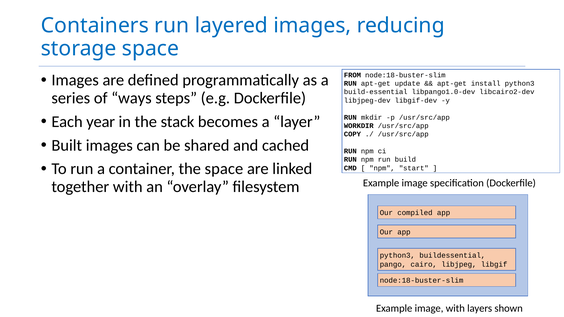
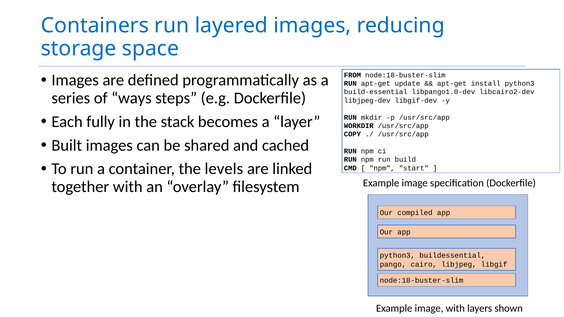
year: year -> fully (101, 122)
the space: space -> levels (224, 169)
